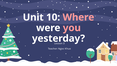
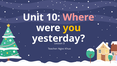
you colour: pink -> yellow (72, 28)
